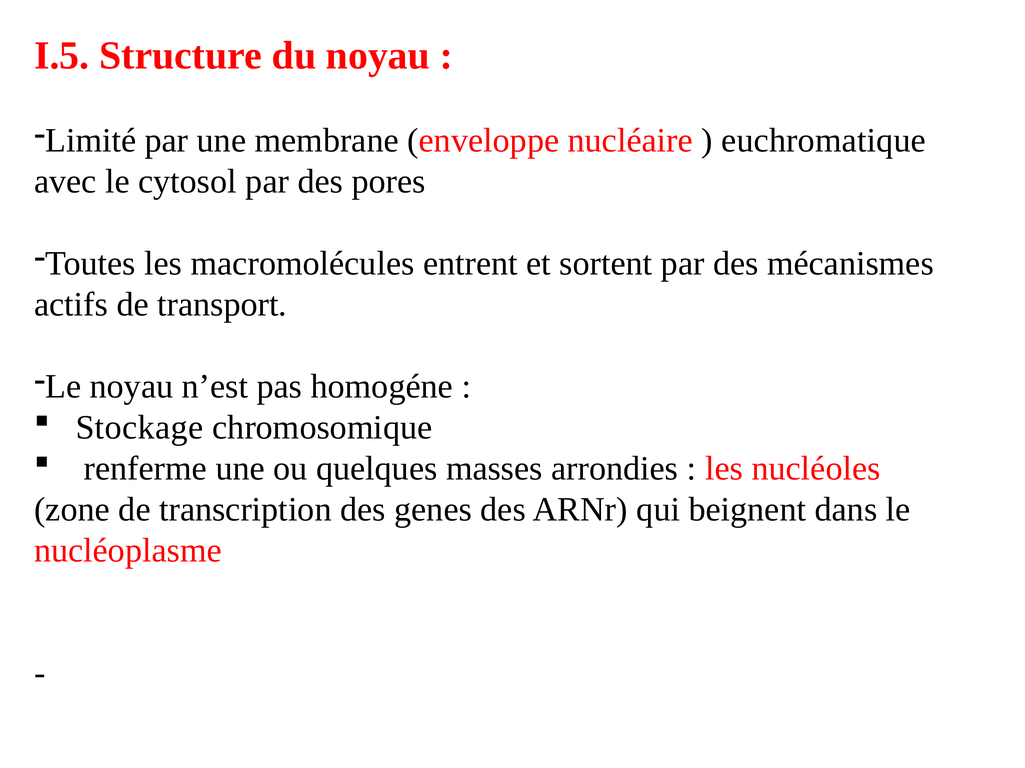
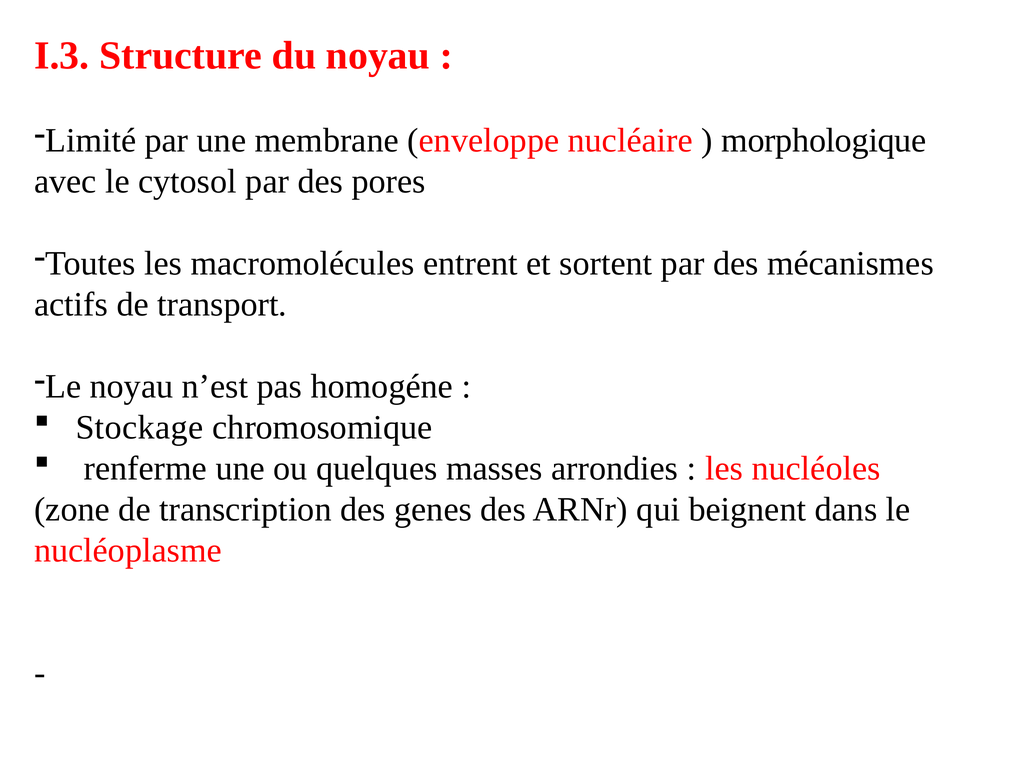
I.5: I.5 -> I.3 (62, 56)
euchromatique: euchromatique -> morphologique (824, 141)
